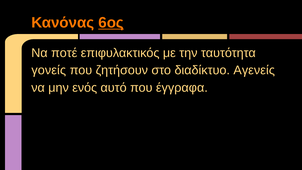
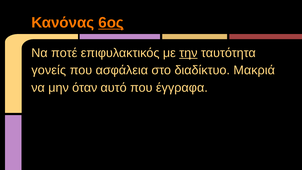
την underline: none -> present (188, 53)
ζητήσουν: ζητήσουν -> ασφάλεια (122, 70)
Αγενείς: Αγενείς -> Μακριά (254, 70)
ενός: ενός -> όταν (85, 88)
